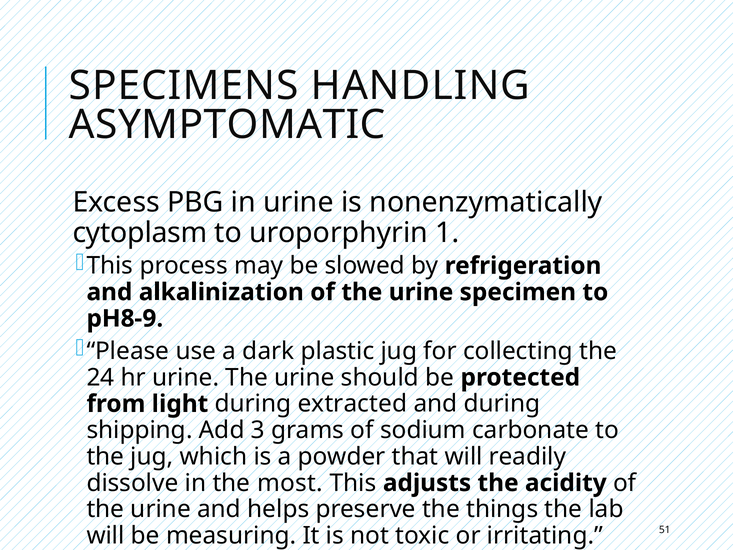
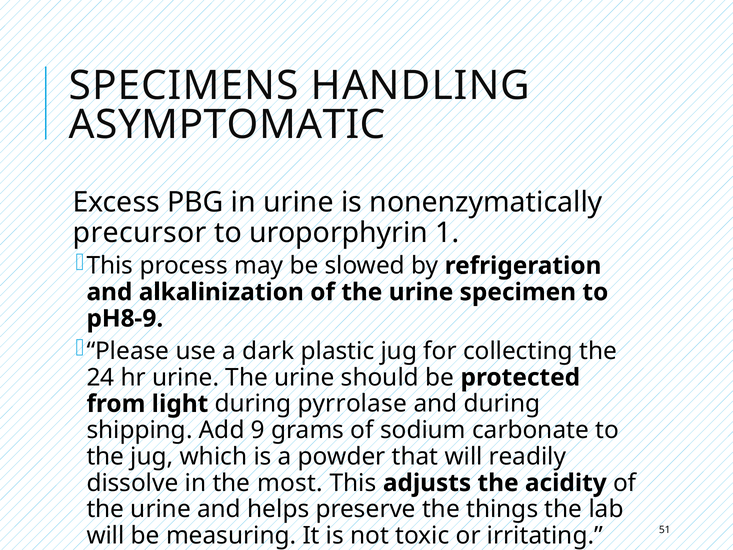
cytoplasm: cytoplasm -> precursor (140, 233)
extracted: extracted -> pyrrolase (352, 404)
3: 3 -> 9 (258, 430)
